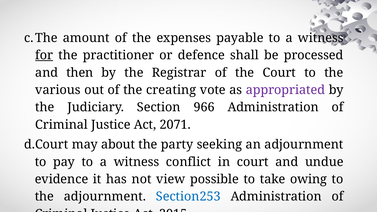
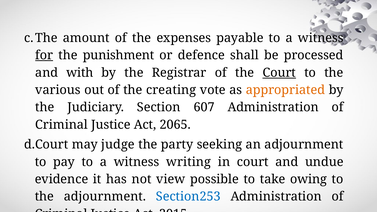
practitioner: practitioner -> punishment (119, 55)
then: then -> with (80, 73)
Court underline: none -> present (279, 73)
appropriated colour: purple -> orange (285, 90)
966: 966 -> 607 (204, 107)
2071: 2071 -> 2065 (175, 125)
about: about -> judge (118, 145)
conflict: conflict -> writing (189, 162)
